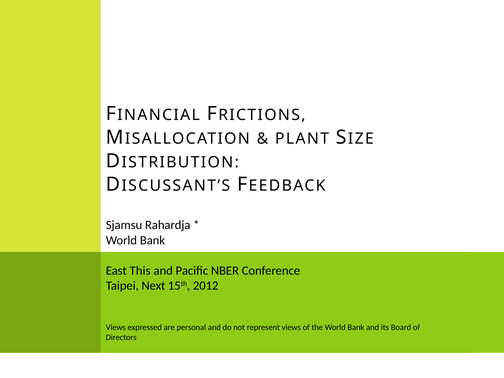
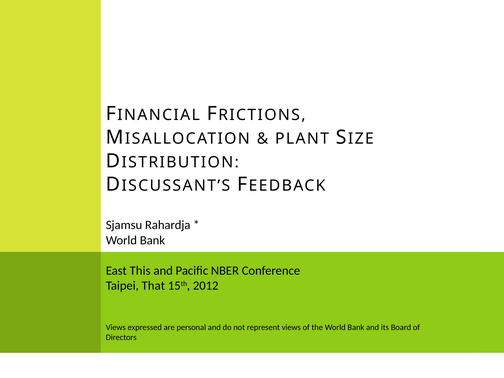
Next: Next -> That (153, 286)
